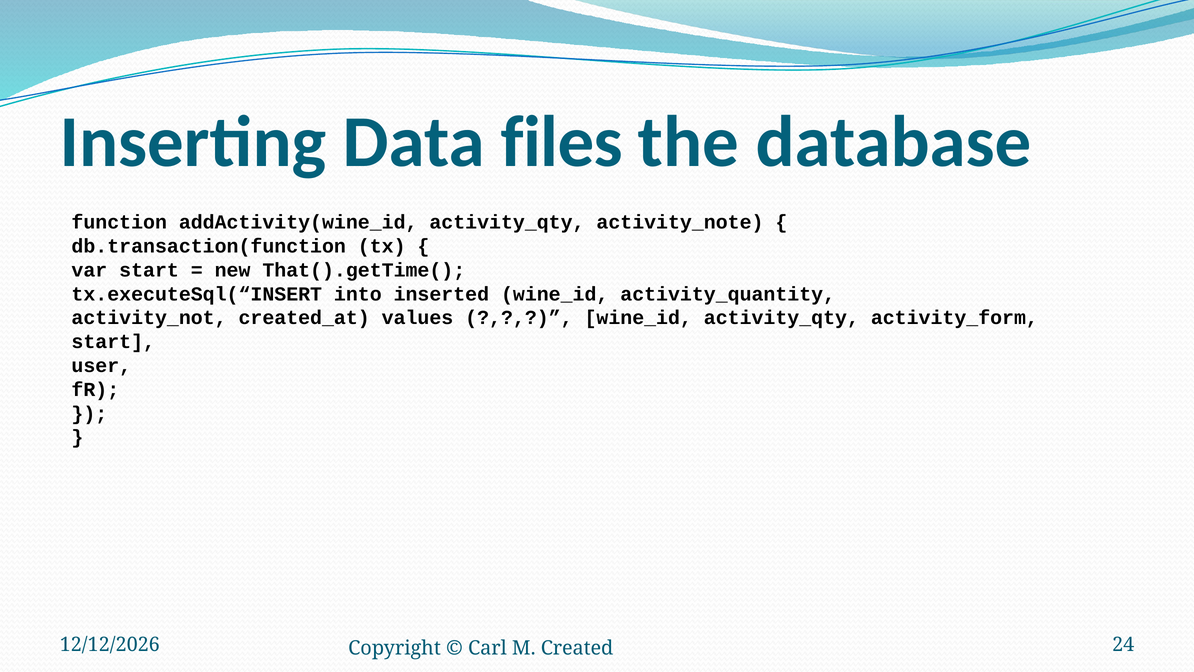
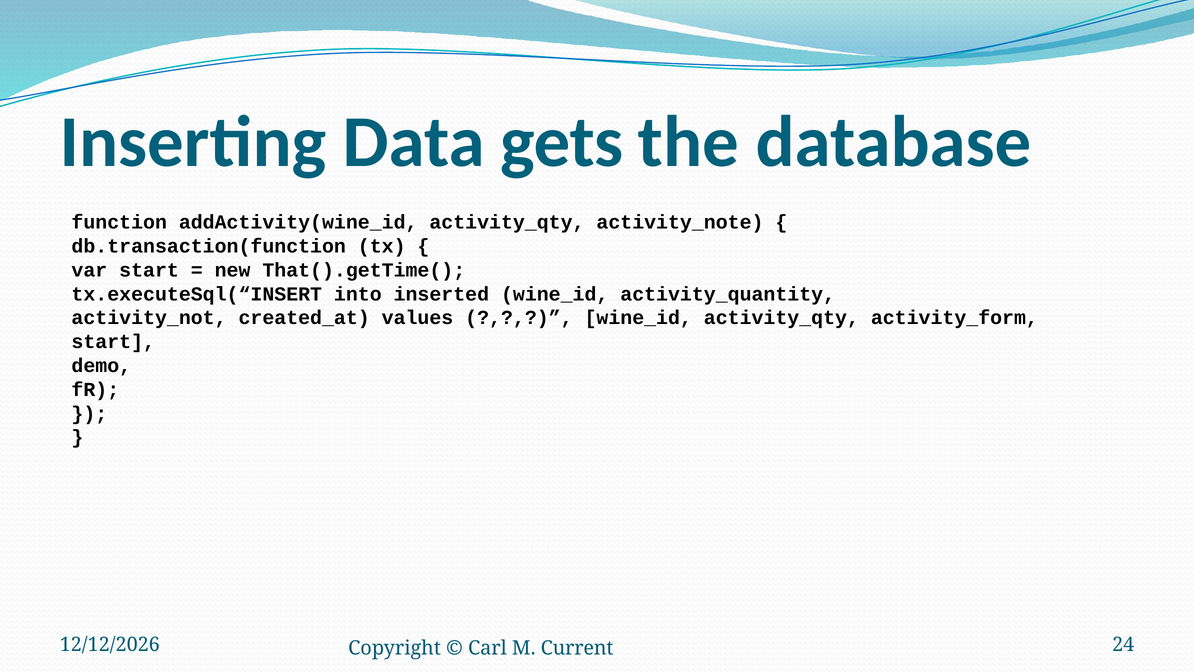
files: files -> gets (562, 142)
user: user -> demo (101, 365)
Created: Created -> Current (577, 648)
